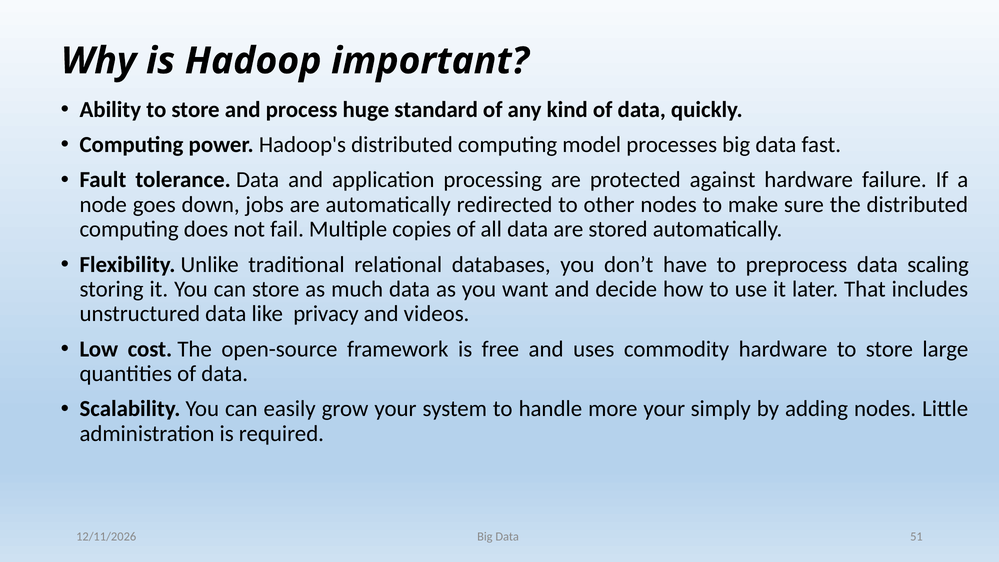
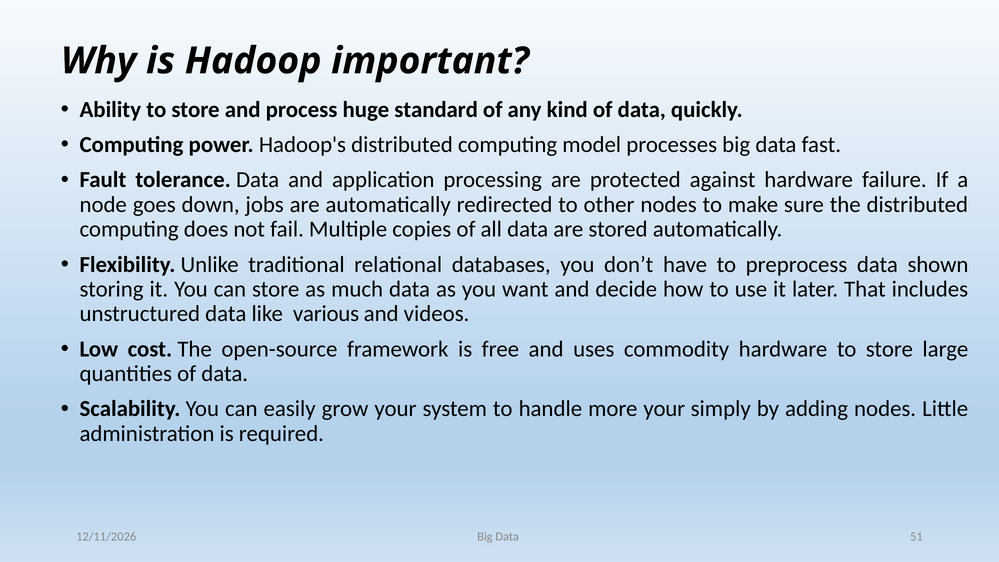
scaling: scaling -> shown (938, 264)
privacy: privacy -> various (326, 314)
